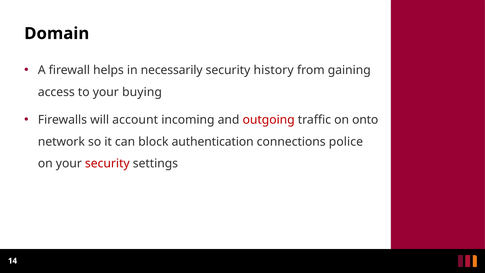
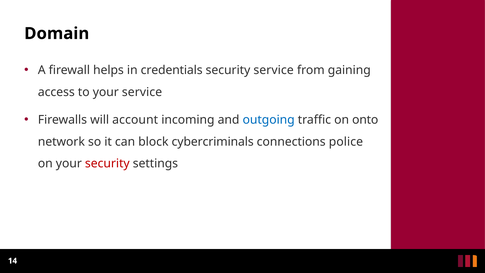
necessarily: necessarily -> credentials (172, 70)
security history: history -> service (274, 70)
your buying: buying -> service (142, 92)
outgoing colour: red -> blue (269, 120)
authentication: authentication -> cybercriminals (213, 142)
